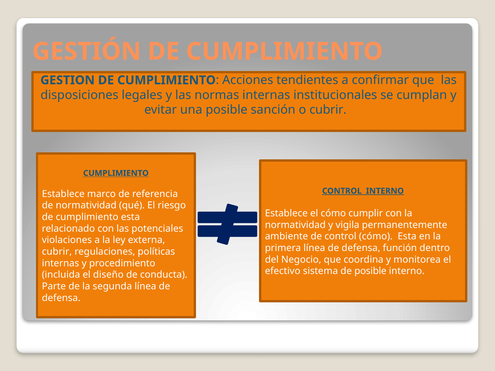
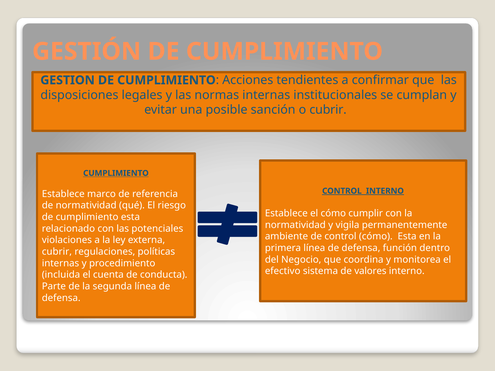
de posible: posible -> valores (370, 271)
diseño: diseño -> cuenta (108, 275)
